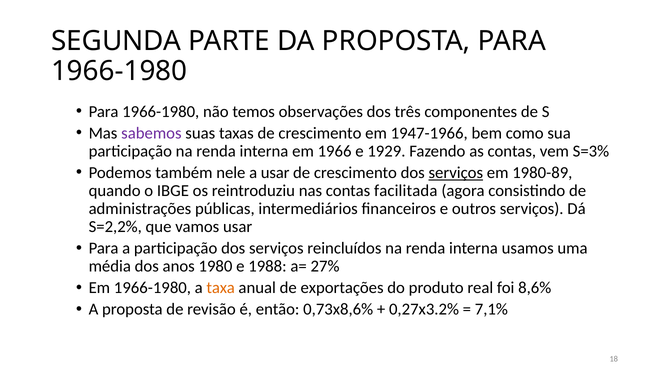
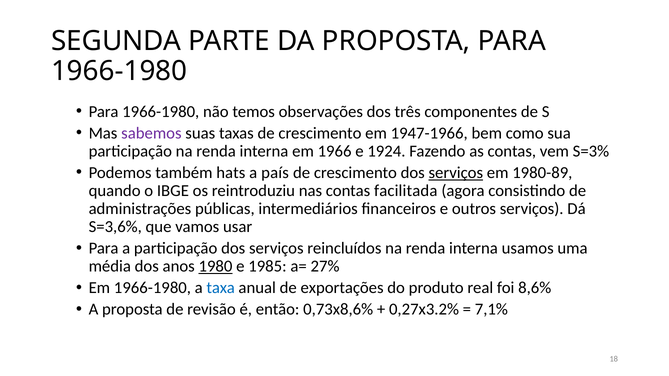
1929: 1929 -> 1924 (386, 151)
nele: nele -> hats (231, 173)
a usar: usar -> país (275, 173)
S=2,2%: S=2,2% -> S=3,6% (115, 227)
1980 underline: none -> present (215, 266)
1988: 1988 -> 1985 (267, 266)
taxa colour: orange -> blue (221, 288)
